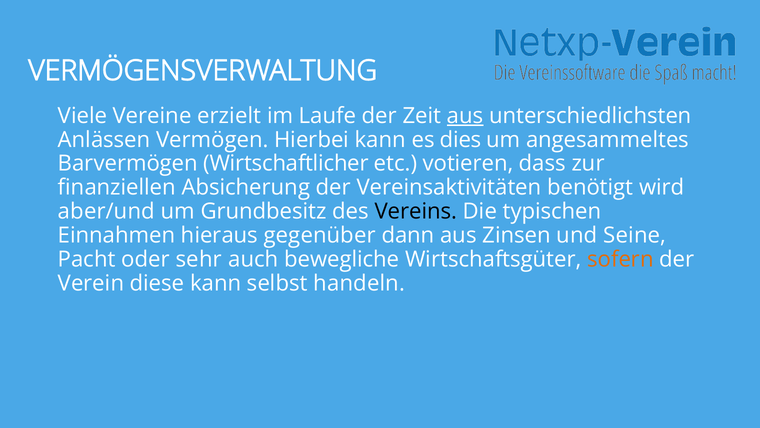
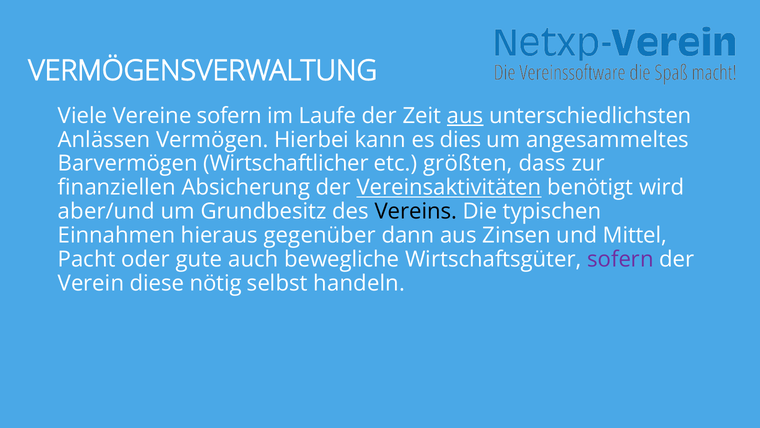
Vereine erzielt: erzielt -> sofern (229, 116)
votieren: votieren -> größten (468, 163)
Vereinsaktivitäten underline: none -> present (449, 187)
Seine: Seine -> Mittel (635, 235)
sehr: sehr -> gute (199, 259)
sofern colour: orange -> purple (620, 259)
diese kann: kann -> nötig (216, 283)
